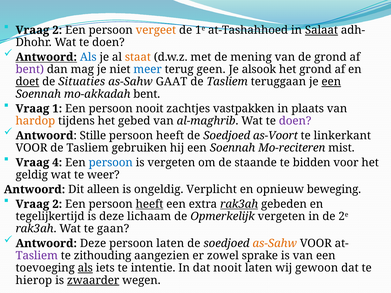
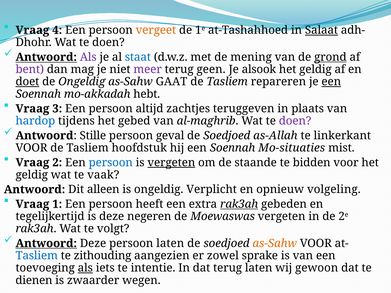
2: 2 -> 4 (57, 30)
Als colour: blue -> purple (88, 57)
staat colour: orange -> blue (138, 57)
grond underline: none -> present (330, 57)
meer colour: blue -> purple (148, 69)
grond: grond -> geldig (315, 69)
de Situaties: Situaties -> Ongeldig (82, 82)
teruggaan: teruggaan -> repareren (278, 82)
mo-akkadah bent: bent -> hebt (147, 94)
1: 1 -> 3 (57, 109)
persoon nooit: nooit -> altijd (150, 109)
vastpakken: vastpakken -> teruggeven (244, 109)
hardop colour: orange -> blue (35, 121)
heeft: heeft -> geval (170, 136)
as-Voort: as-Voort -> as-Allah (275, 136)
gebruiken: gebruiken -> hoofdstuk (139, 148)
Mo-reciteren: Mo-reciteren -> Mo-situaties (292, 148)
4: 4 -> 2 (57, 163)
vergeten underline: none -> present (171, 163)
weer: weer -> vaak (103, 175)
beweging: beweging -> volgeling (334, 190)
2: 2 -> 1 (57, 204)
heeft underline: present -> none (150, 204)
lichaam: lichaam -> negeren (149, 217)
Opmerkelijk: Opmerkelijk -> Moewaswas (223, 217)
gaan: gaan -> volgt (113, 229)
Antwoord underline: none -> present (46, 244)
Tasliem colour: purple -> blue (37, 256)
dat nooit: nooit -> terug (228, 268)
hierop: hierop -> dienen (34, 281)
zwaarder underline: present -> none (93, 281)
